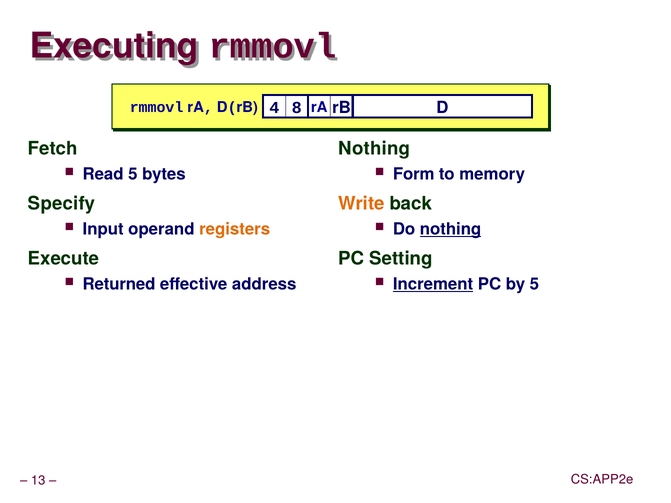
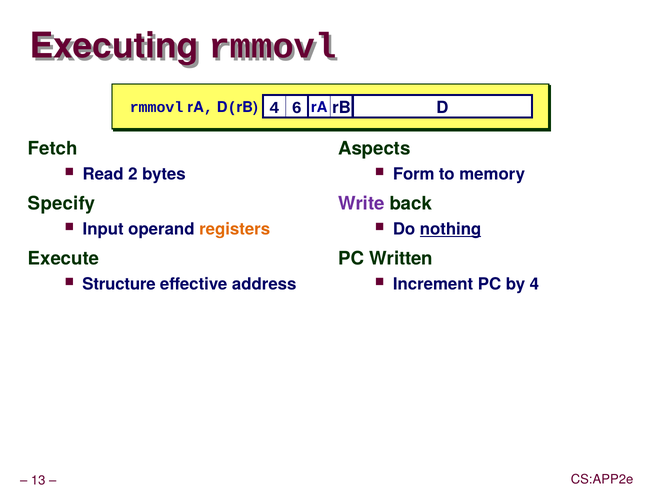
8: 8 -> 6 (297, 108)
Nothing: Nothing -> Aspects (374, 149)
Read 5: 5 -> 2 (133, 174)
Write colour: orange -> purple (361, 204)
Setting: Setting -> Written (401, 259)
Returned: Returned -> Structure (119, 284)
Increment underline: present -> none (433, 284)
by 5: 5 -> 4 (534, 284)
